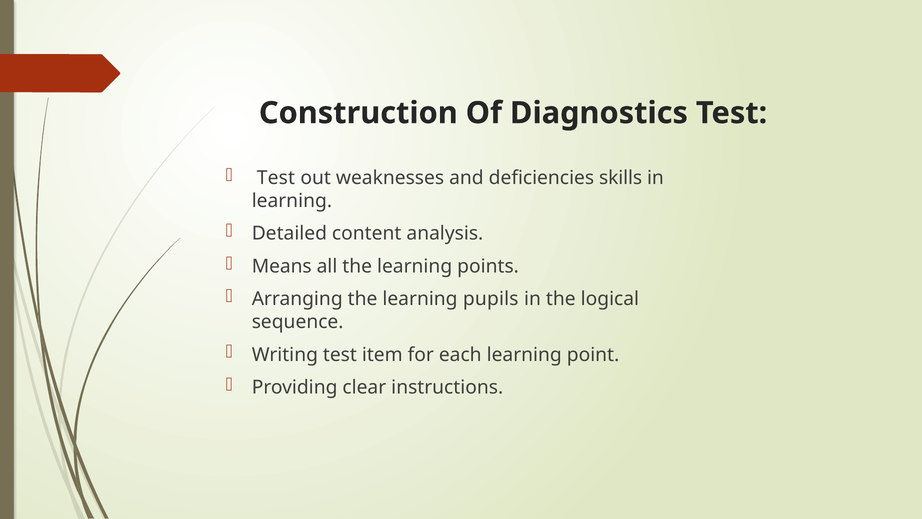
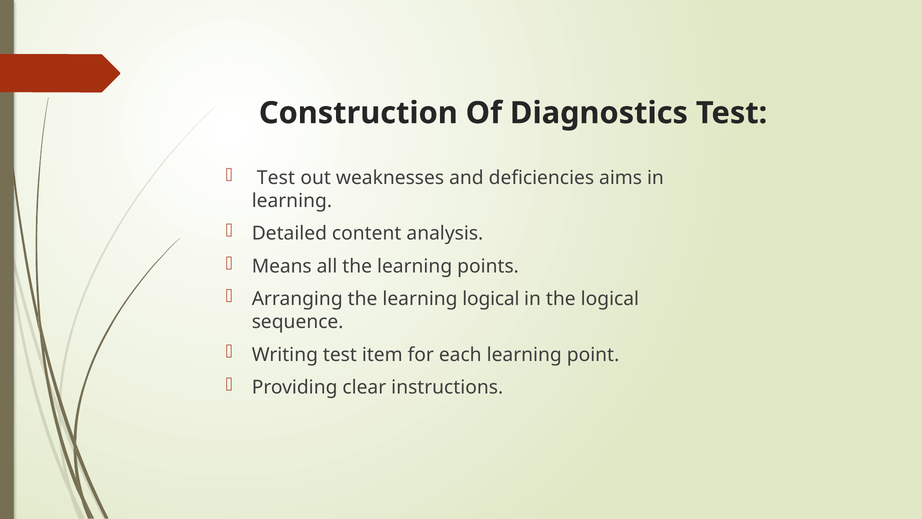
skills: skills -> aims (621, 178)
learning pupils: pupils -> logical (491, 299)
